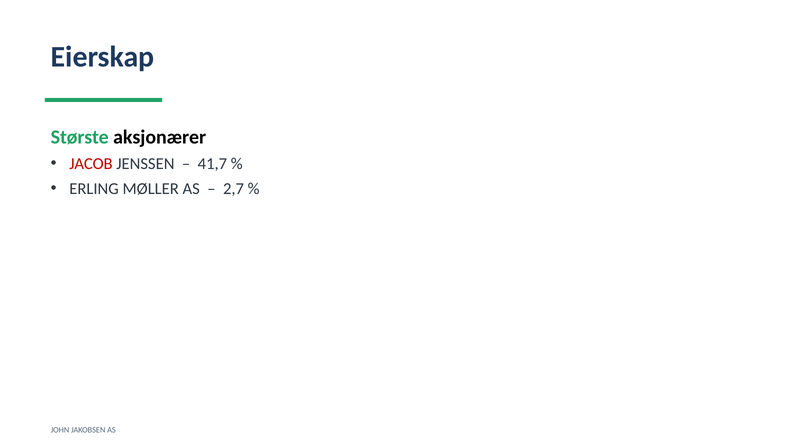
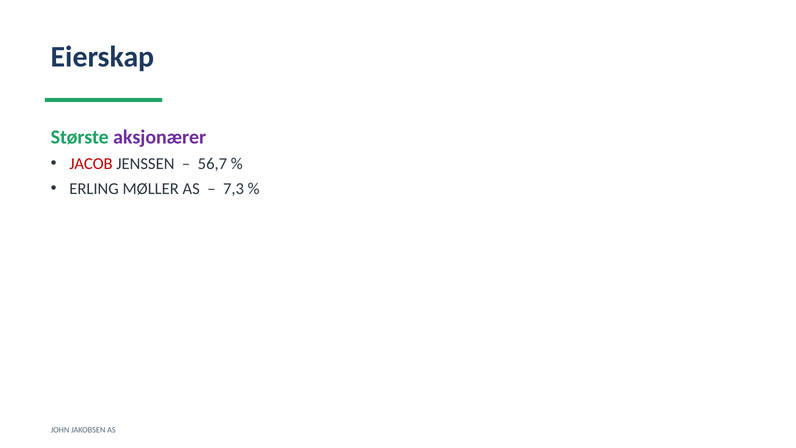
aksjonærer colour: black -> purple (160, 137)
41,7: 41,7 -> 56,7 (212, 164)
2,7: 2,7 -> 7,3 (233, 189)
